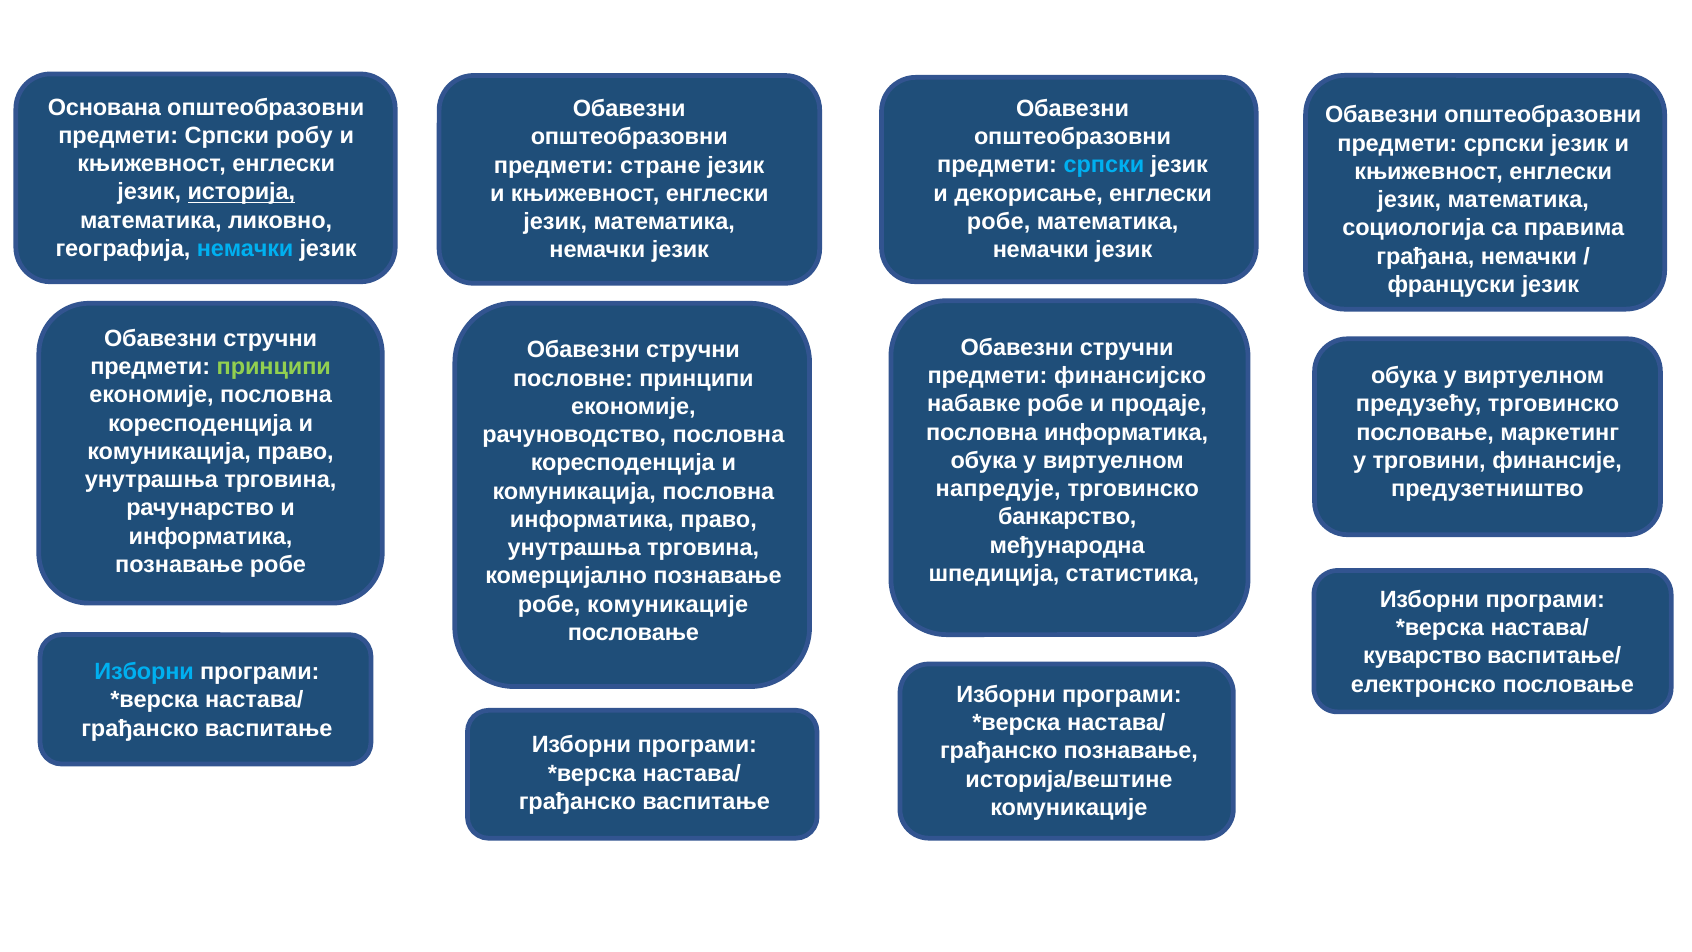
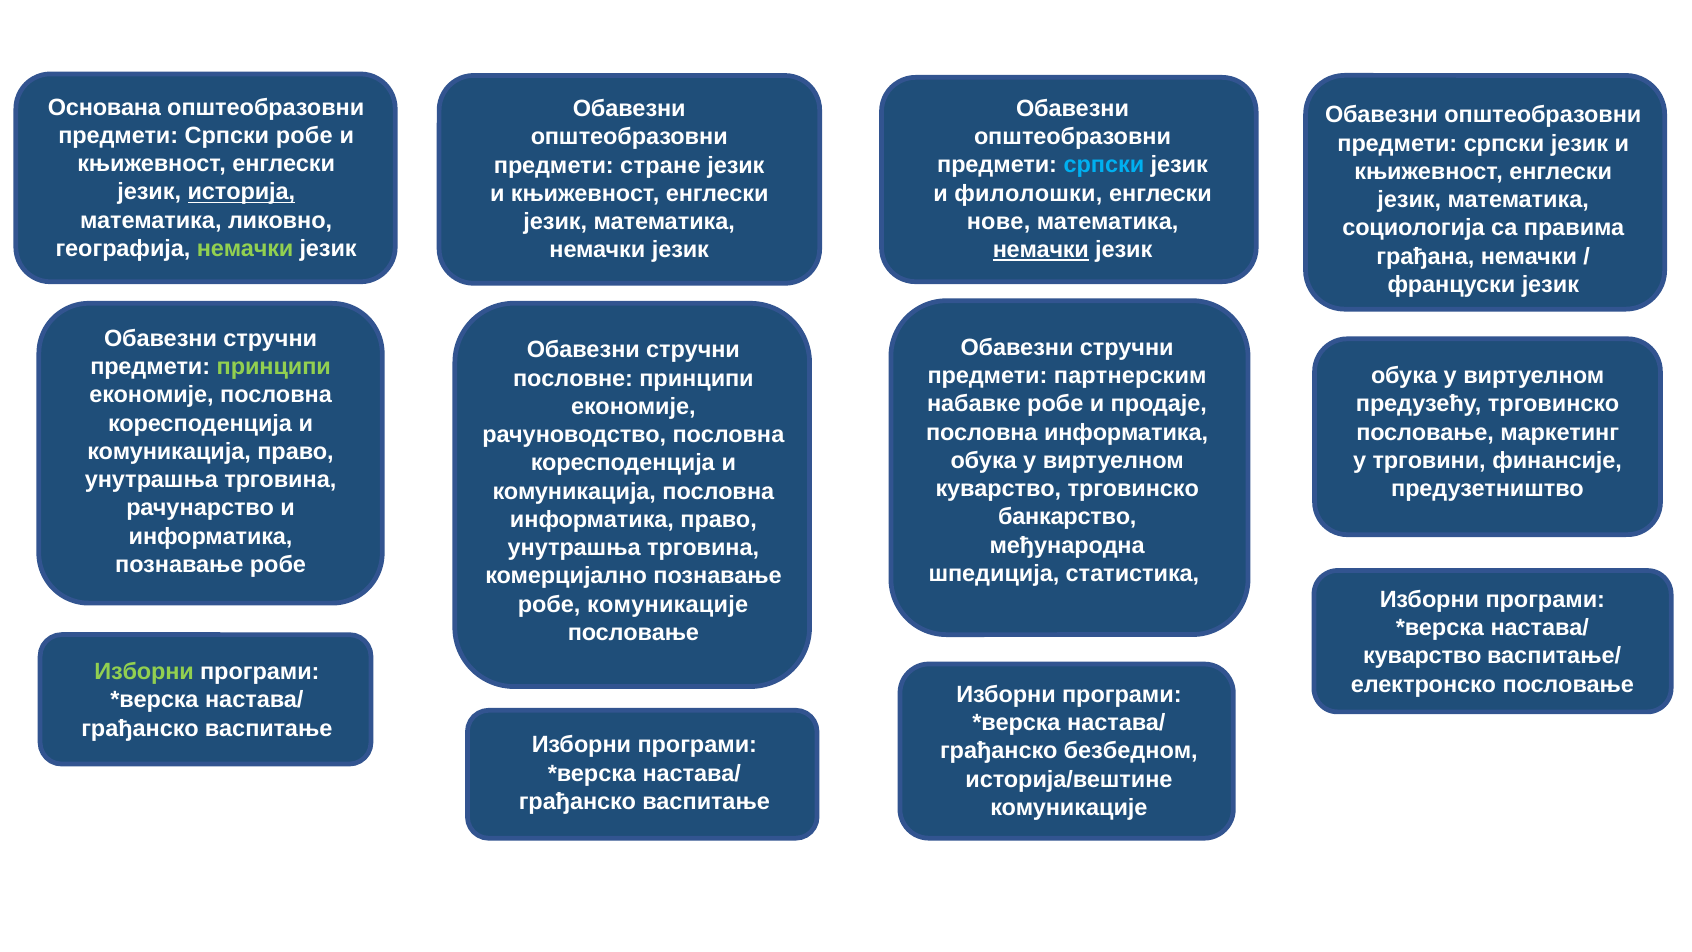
Српски робу: робу -> робе (304, 136)
декорисање: декорисање -> филолошки (1028, 193)
робе: робе -> нове (999, 222)
немачки colour: light blue -> light green (245, 249)
немачки underline: none -> present (1041, 250)
финансијско: финансијско -> партнерским (1130, 376)
напредује: напредује -> куварство (998, 489)
Изборни colour: light blue -> light green (144, 672)
грађанско познавање: познавање -> безбедном (1131, 751)
